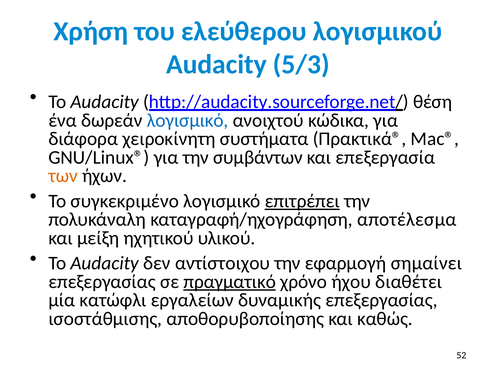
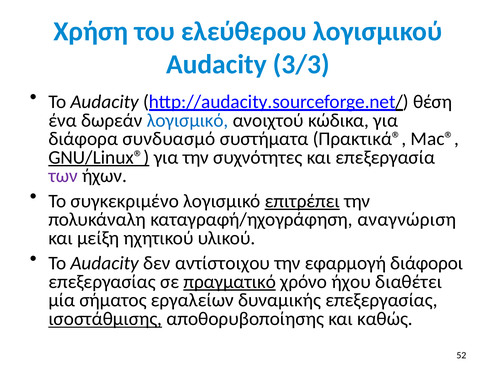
5/3: 5/3 -> 3/3 (301, 64)
χειροκίνητη: χειροκίνητη -> συνδυασμό (169, 139)
GNU/Linux® underline: none -> present (99, 157)
συμβάντων: συμβάντων -> συχνότητες (258, 157)
των colour: orange -> purple (63, 176)
αποτέλεσμα: αποτέλεσμα -> αναγνώριση (407, 220)
σημαίνει: σημαίνει -> διάφοροι (427, 263)
κατώφλι: κατώφλι -> σήματος (113, 300)
ισοστάθμισης underline: none -> present (105, 319)
